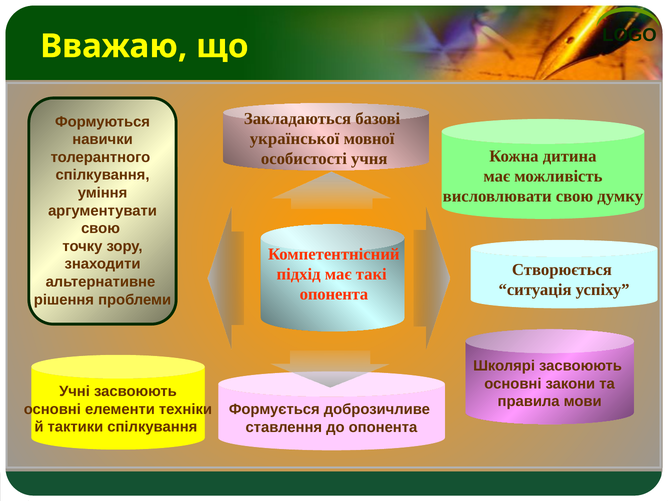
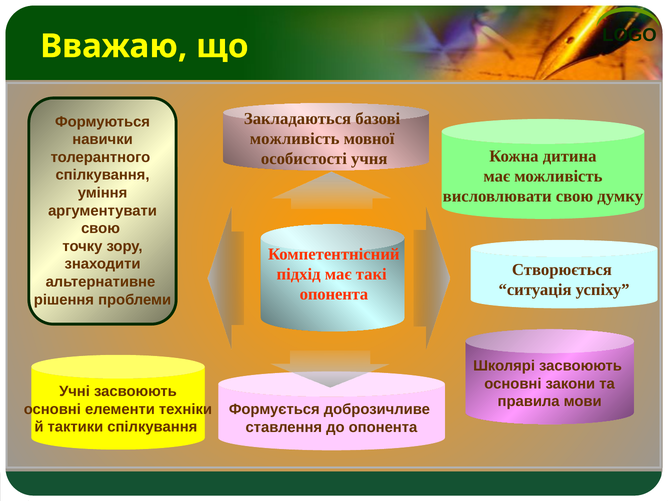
української: української -> можливість (295, 139)
